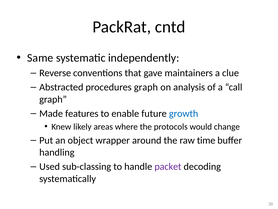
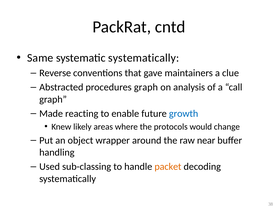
systematic independently: independently -> systematically (144, 58)
features: features -> reacting (82, 113)
time: time -> near (206, 140)
packet colour: purple -> orange (168, 166)
